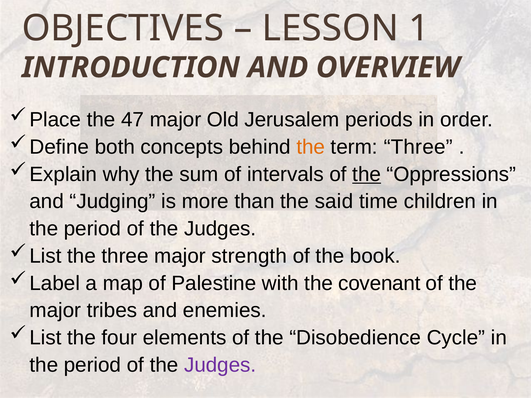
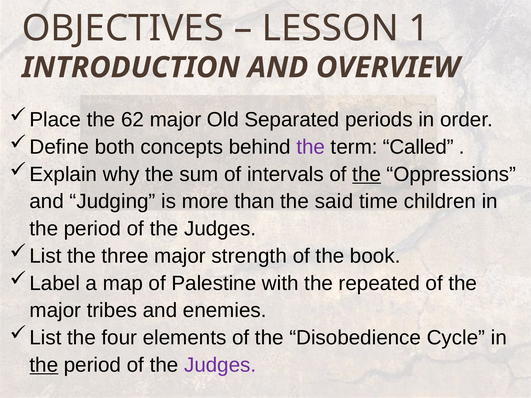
47: 47 -> 62 (133, 120)
Jerusalem: Jerusalem -> Separated (292, 120)
the colour: orange -> purple (311, 147)
term Three: Three -> Called (418, 147)
covenant: covenant -> repeated (379, 283)
the underline: none -> present (44, 365)
